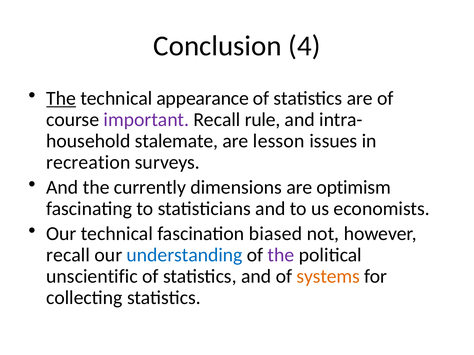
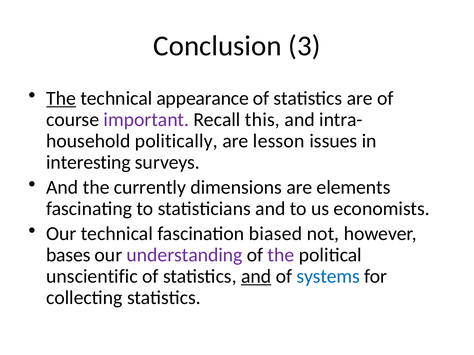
4: 4 -> 3 (304, 46)
rule: rule -> this (262, 120)
stalemate: stalemate -> politically (176, 141)
recreation: recreation -> interesting (88, 163)
optimism: optimism -> elements (354, 188)
recall: recall -> bases (68, 255)
understanding colour: blue -> purple (185, 255)
and underline: none -> present (256, 277)
systems colour: orange -> blue (328, 277)
